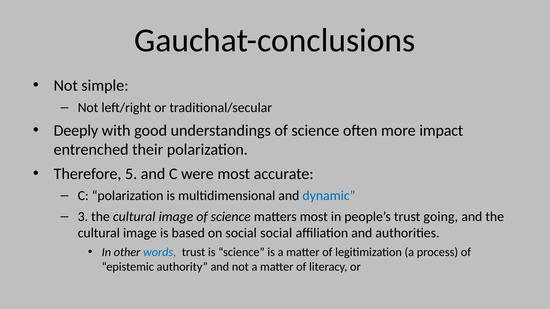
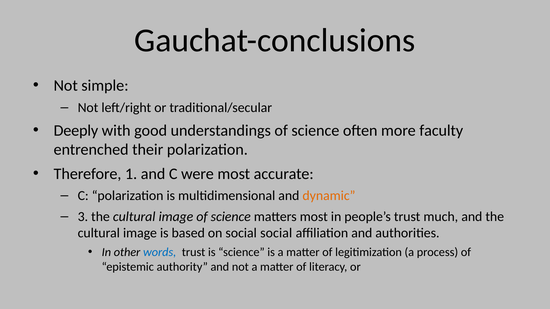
impact: impact -> faculty (441, 131)
5: 5 -> 1 (131, 174)
dynamic colour: blue -> orange (329, 196)
going: going -> much (441, 217)
